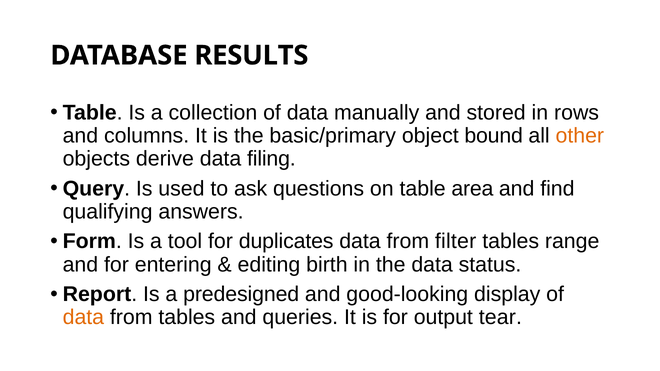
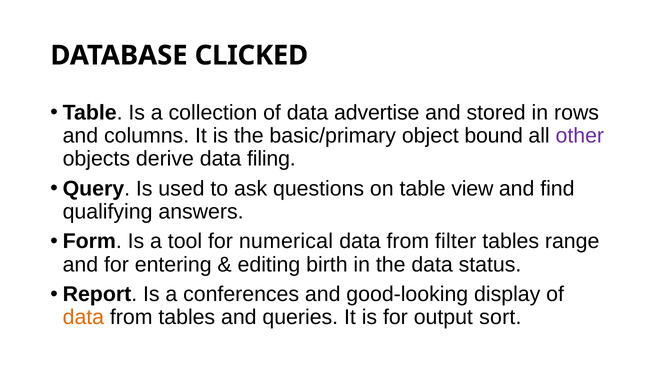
RESULTS: RESULTS -> CLICKED (251, 55)
manually: manually -> advertise (377, 113)
other colour: orange -> purple (580, 136)
area: area -> view (472, 189)
duplicates: duplicates -> numerical (286, 242)
predesigned: predesigned -> conferences (241, 295)
tear: tear -> sort (500, 318)
